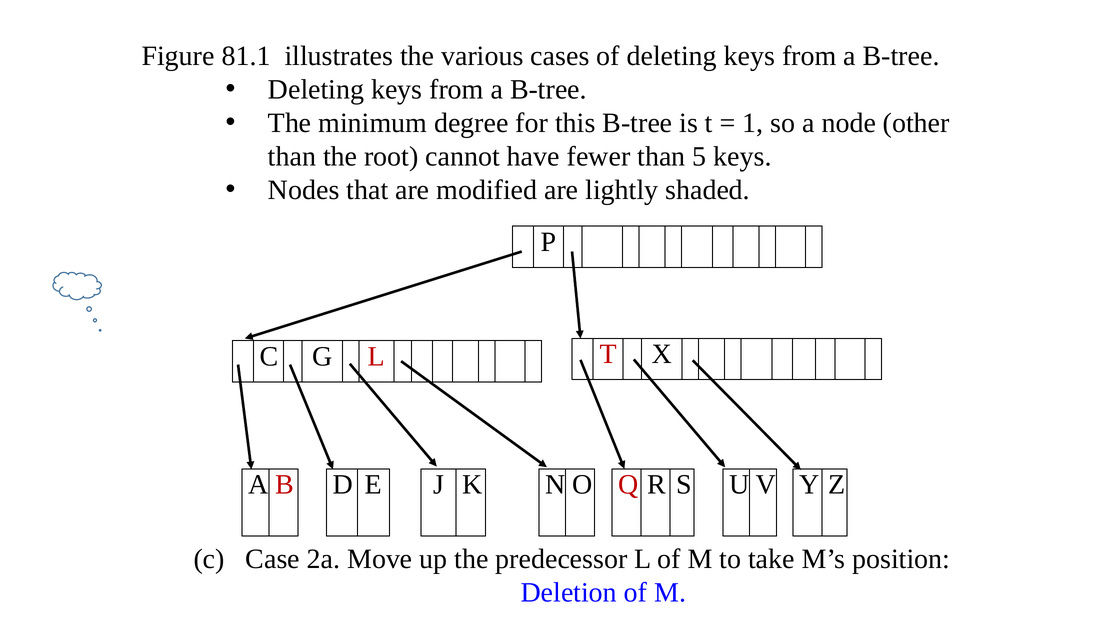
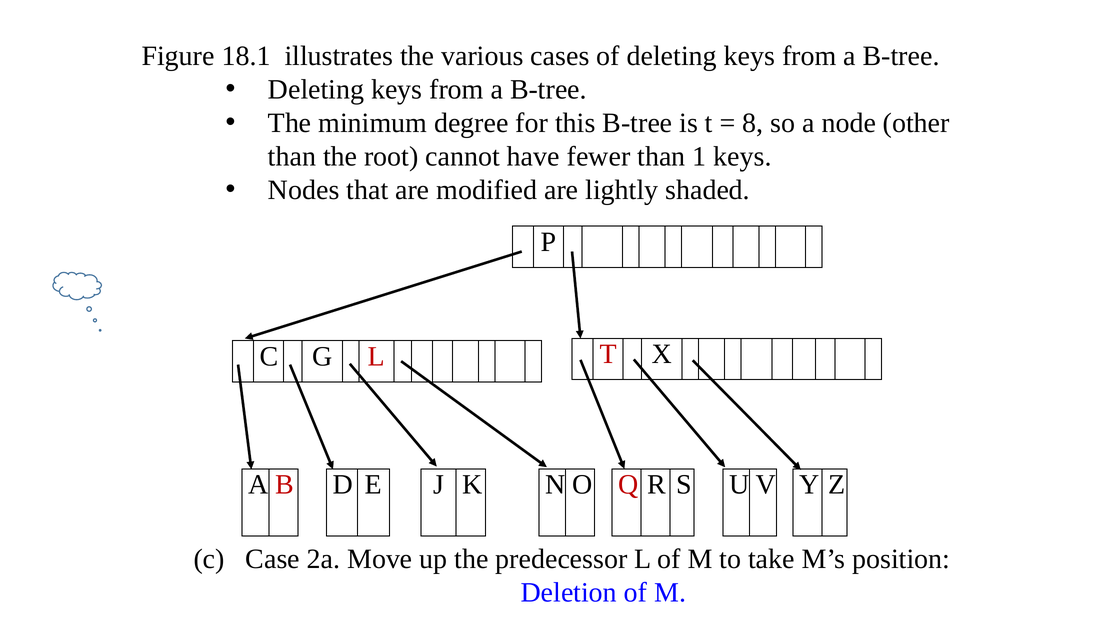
81.1: 81.1 -> 18.1 (246, 56)
1: 1 -> 8 (753, 123)
5: 5 -> 1 (699, 157)
